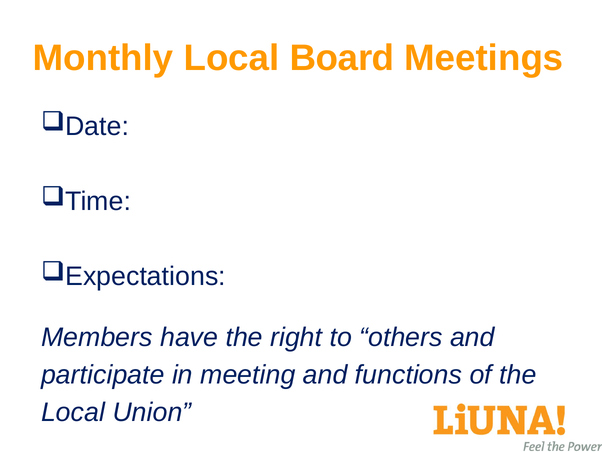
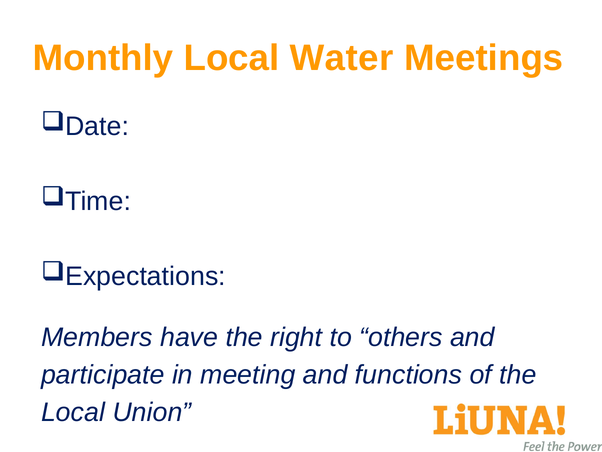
Board: Board -> Water (342, 58)
